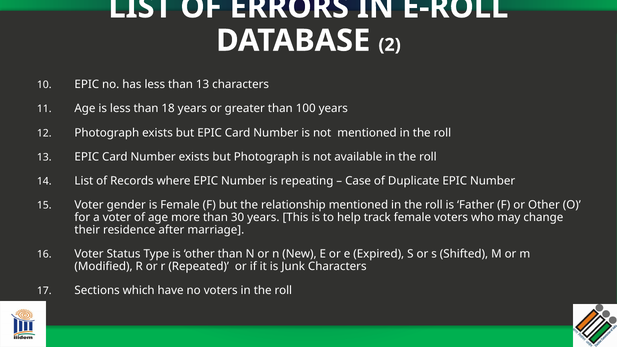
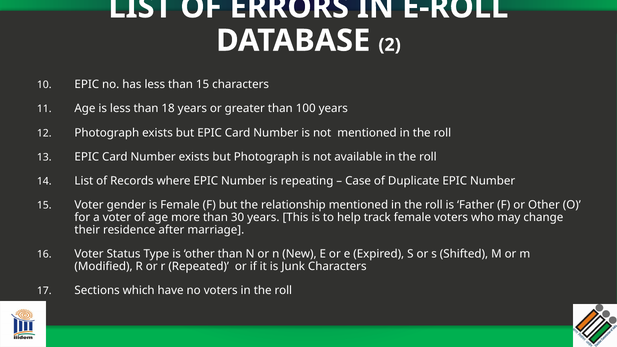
than 13: 13 -> 15 (203, 85)
